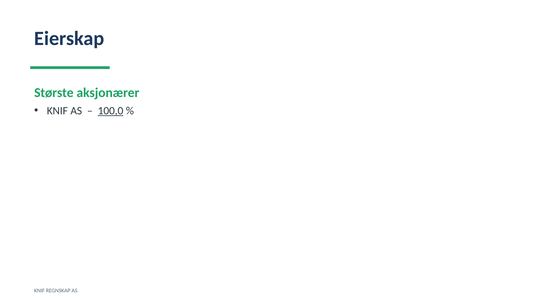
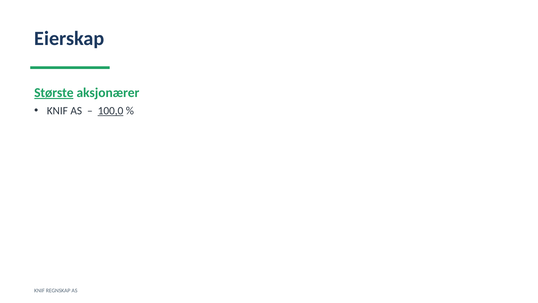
Største underline: none -> present (54, 93)
